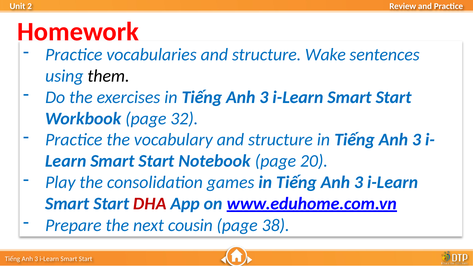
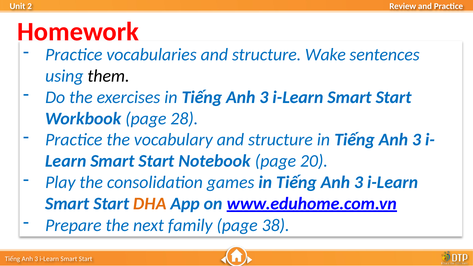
32: 32 -> 28 (184, 119)
DHA colour: red -> orange (150, 204)
cousin: cousin -> family (190, 225)
